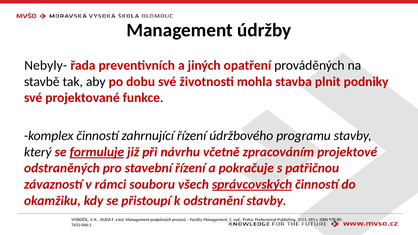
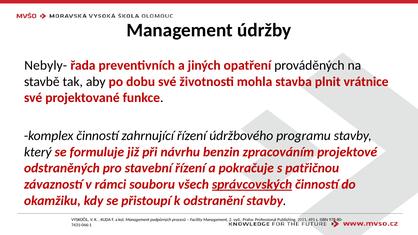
podniky: podniky -> vrátnice (366, 82)
formuluje underline: present -> none (97, 152)
včetně: včetně -> benzin (221, 152)
